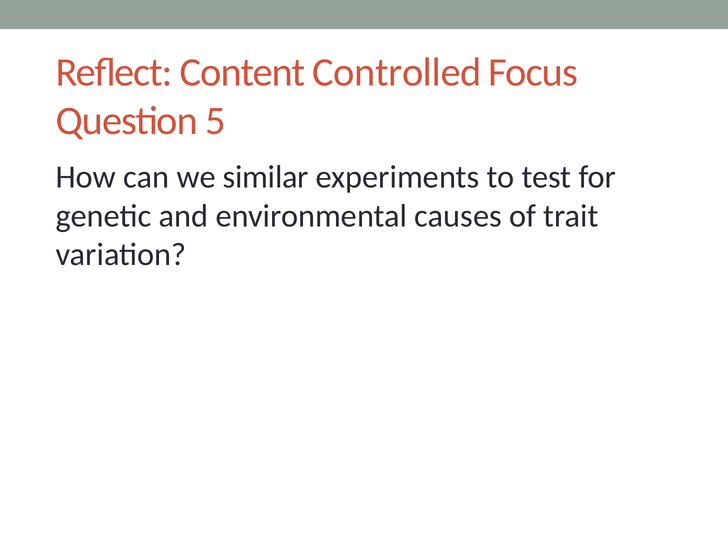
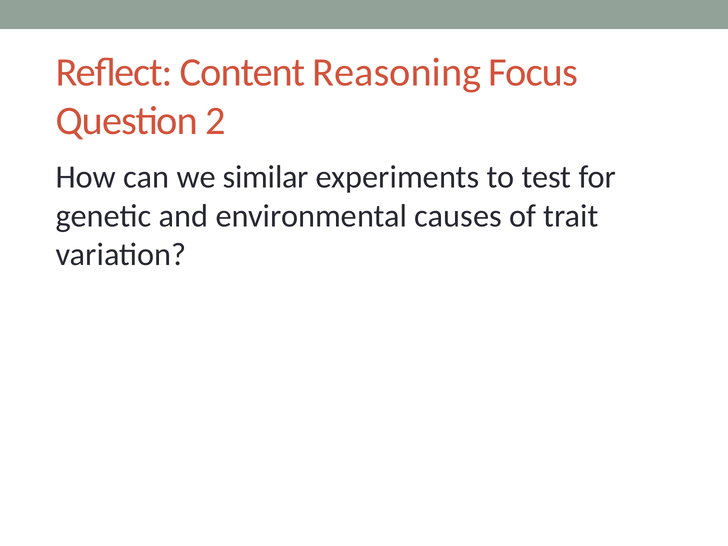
Controlled: Controlled -> Reasoning (397, 73)
5: 5 -> 2 (215, 121)
